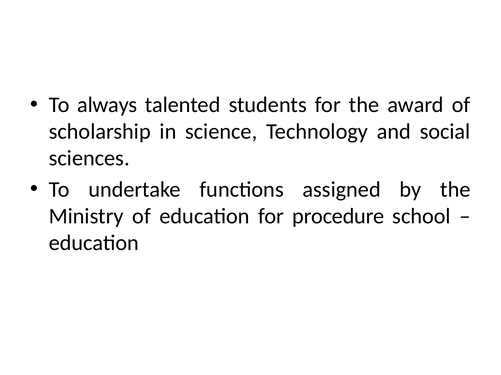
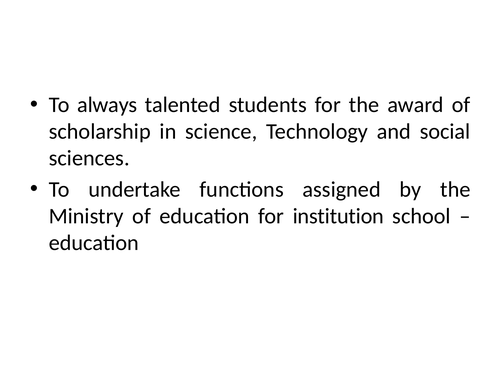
procedure: procedure -> institution (338, 216)
